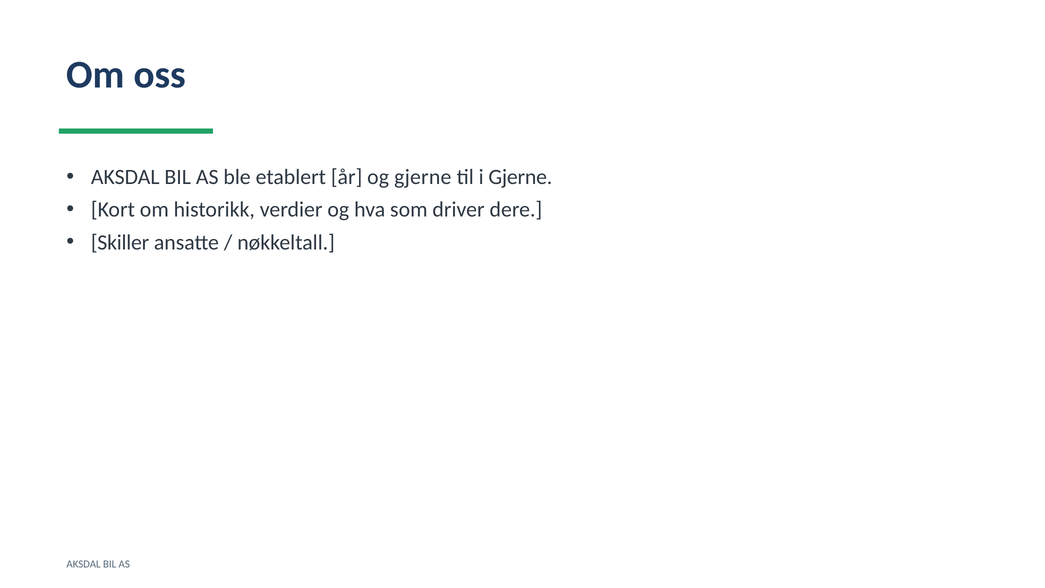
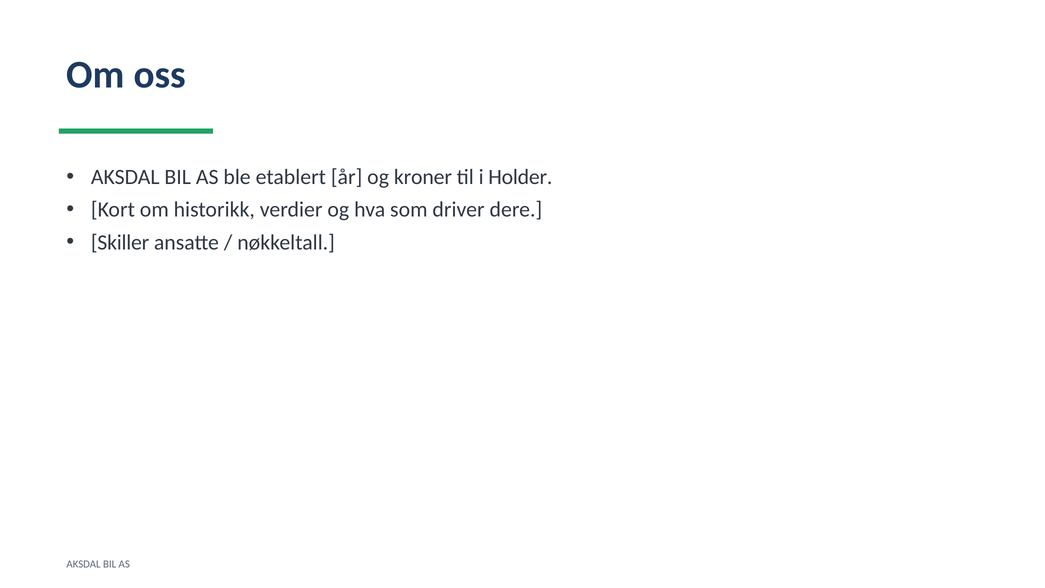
og gjerne: gjerne -> kroner (423, 177)
i Gjerne: Gjerne -> Holder (520, 177)
